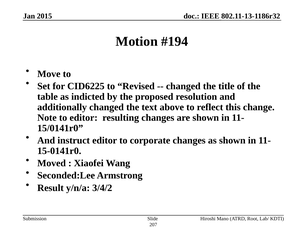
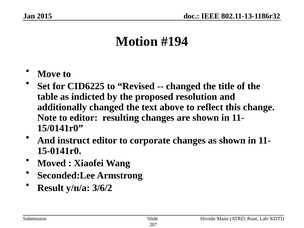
3/4/2: 3/4/2 -> 3/6/2 (102, 188)
